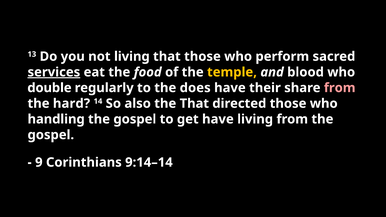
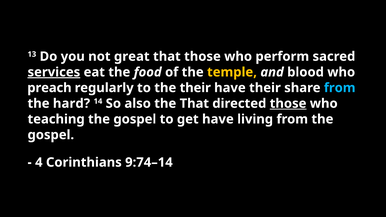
not living: living -> great (132, 56)
double: double -> preach (49, 88)
the does: does -> their (195, 88)
from colour: pink -> light blue (340, 88)
those underline: none -> present (288, 104)
handling: handling -> teaching (56, 119)
9: 9 -> 4 (39, 162)
9:14–14: 9:14–14 -> 9:74–14 (149, 162)
